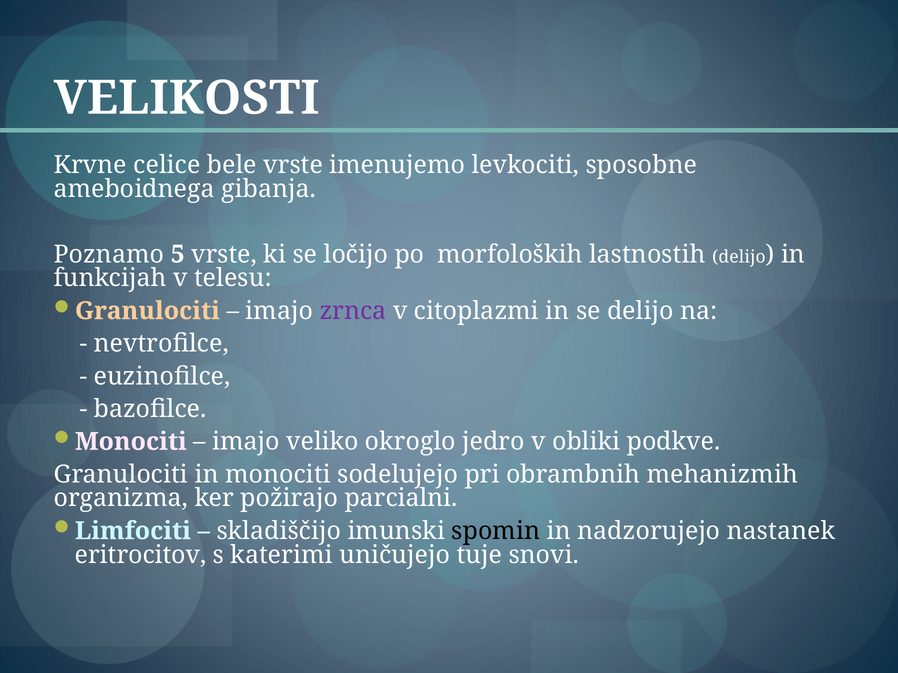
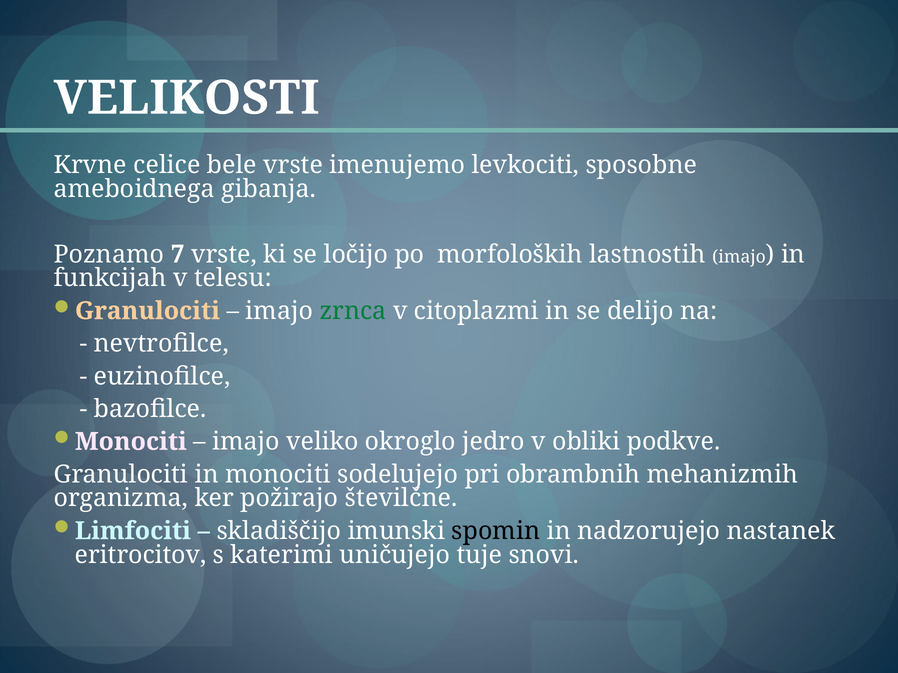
5: 5 -> 7 (178, 254)
lastnostih delijo: delijo -> imajo (739, 257)
zrnca colour: purple -> green (353, 311)
parcialni: parcialni -> številčne (401, 499)
